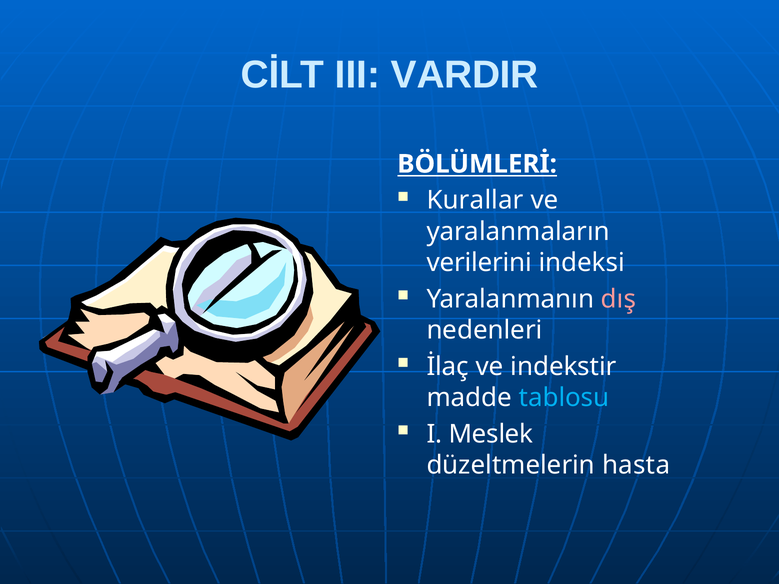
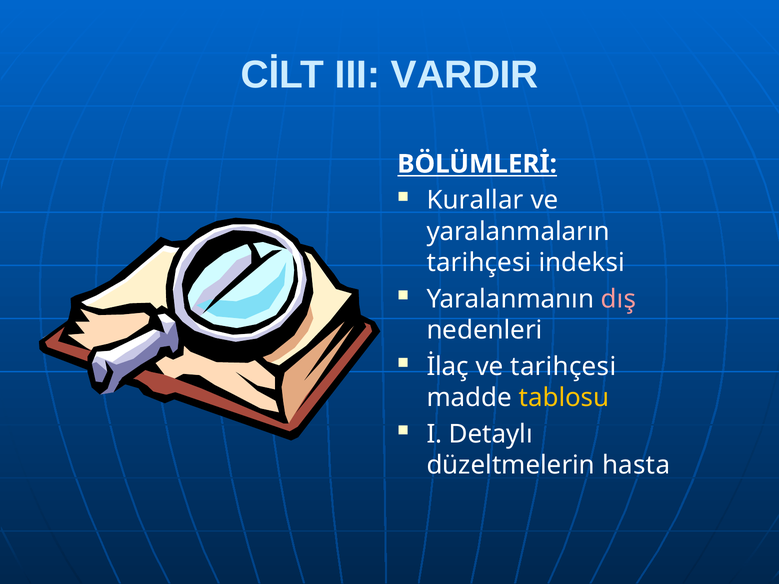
verilerini: verilerini -> tarihçesi (479, 263)
ve indekstir: indekstir -> tarihçesi (563, 367)
tablosu colour: light blue -> yellow (564, 398)
Meslek: Meslek -> Detaylı (491, 434)
